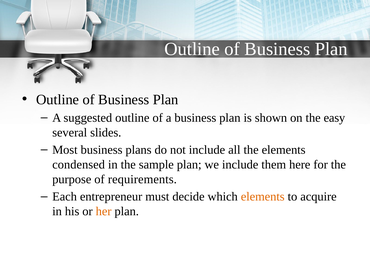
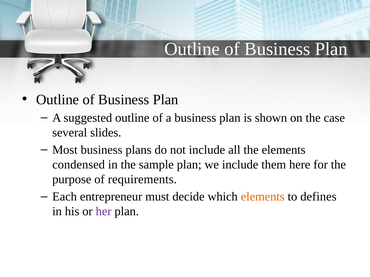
easy: easy -> case (334, 118)
acquire: acquire -> defines (318, 197)
her colour: orange -> purple (104, 212)
